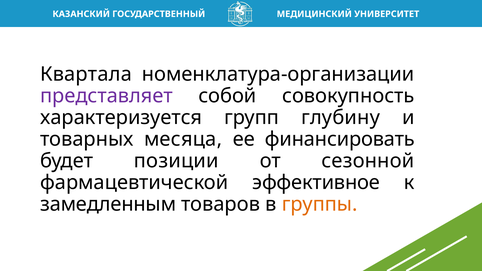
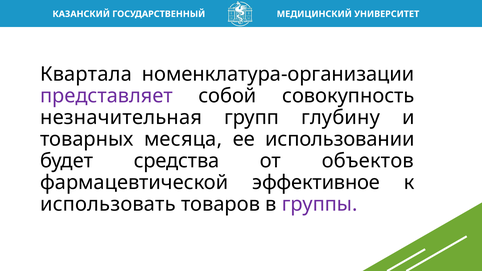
характеризуется: характеризуется -> незначительная (121, 118)
финансировать: финансировать -> использовании (340, 139)
позиции: позиции -> средства (177, 161)
сезонной: сезонной -> объектов (368, 161)
замедленным: замедленным -> использовать (108, 204)
группы colour: orange -> purple (320, 204)
